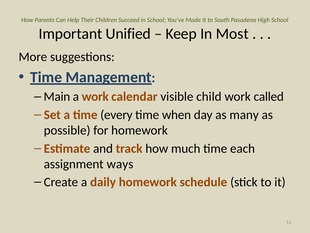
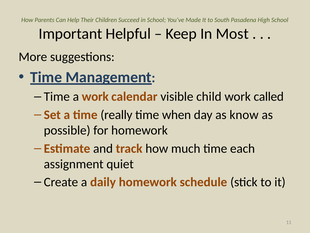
Unified: Unified -> Helpful (128, 34)
Main: Main -> Time (57, 96)
every: every -> really (116, 115)
many: many -> know (244, 115)
ways: ways -> quiet (120, 164)
